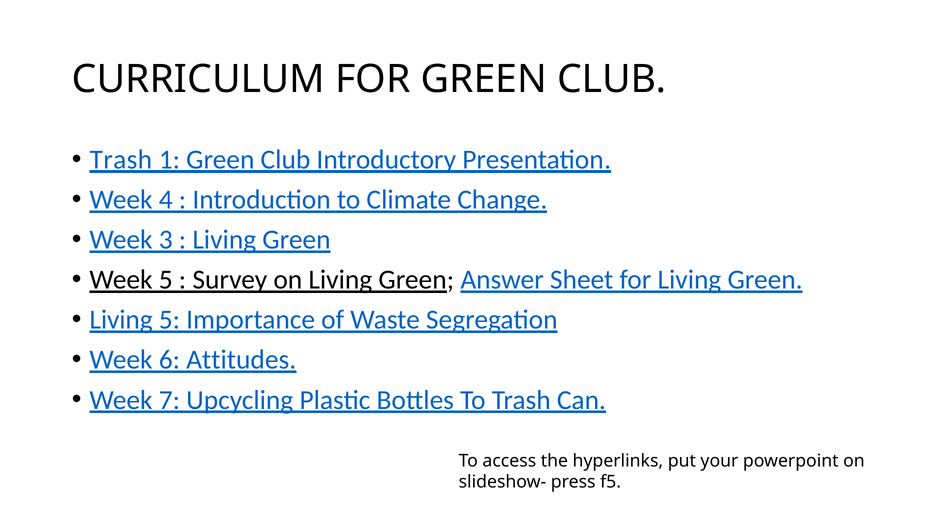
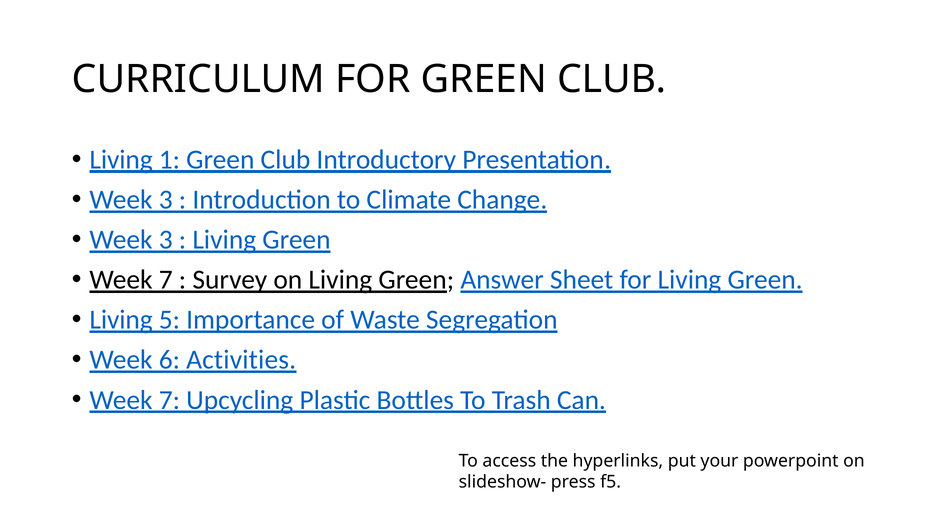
Trash: Trash -> Living (121, 160)
4: 4 -> 3 (166, 200)
5: 5 -> 7 (166, 280)
Attitudes: Attitudes -> Activities (241, 360)
